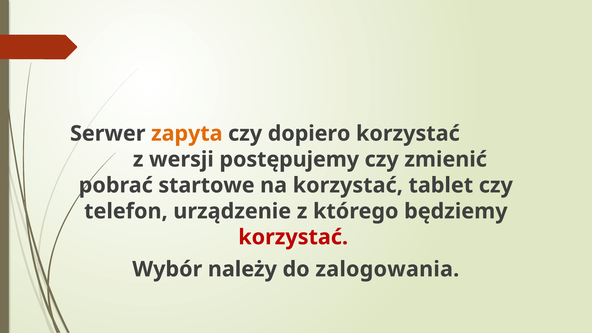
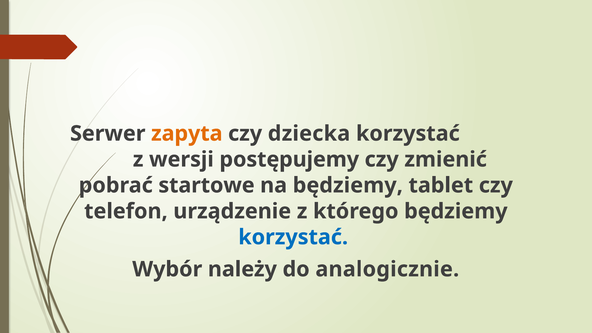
dopiero: dopiero -> dziecka (309, 134)
na korzystać: korzystać -> będziemy (348, 185)
korzystać colour: red -> blue (293, 237)
zalogowania: zalogowania -> analogicznie (387, 269)
